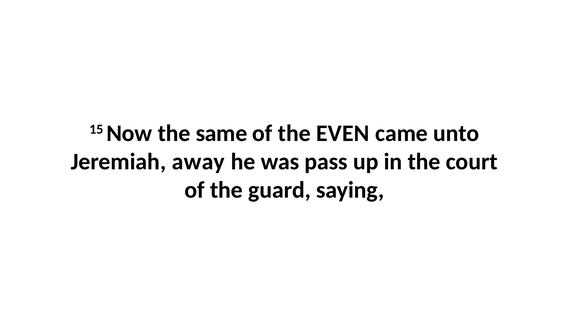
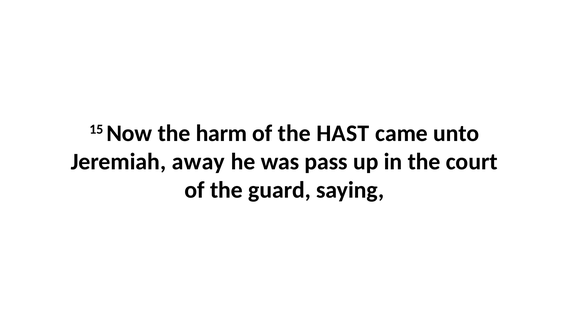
same: same -> harm (221, 133)
EVEN: EVEN -> HAST (343, 133)
